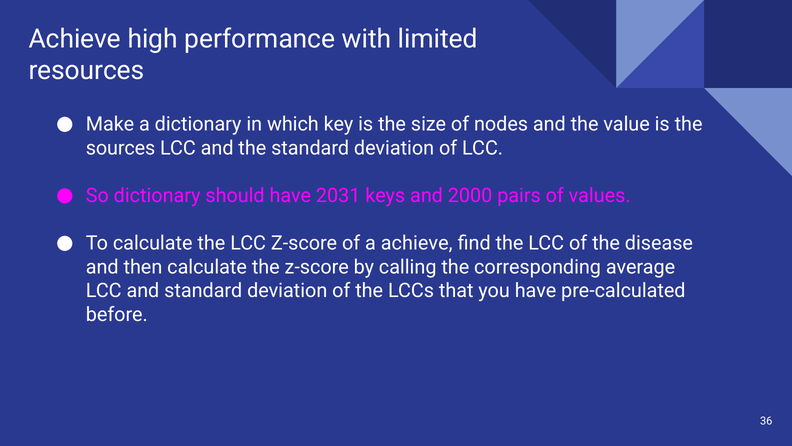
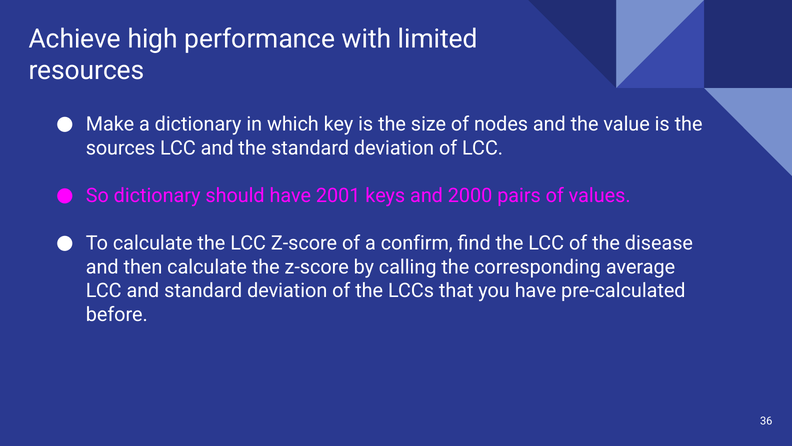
2031: 2031 -> 2001 (338, 195)
a achieve: achieve -> confirm (417, 243)
